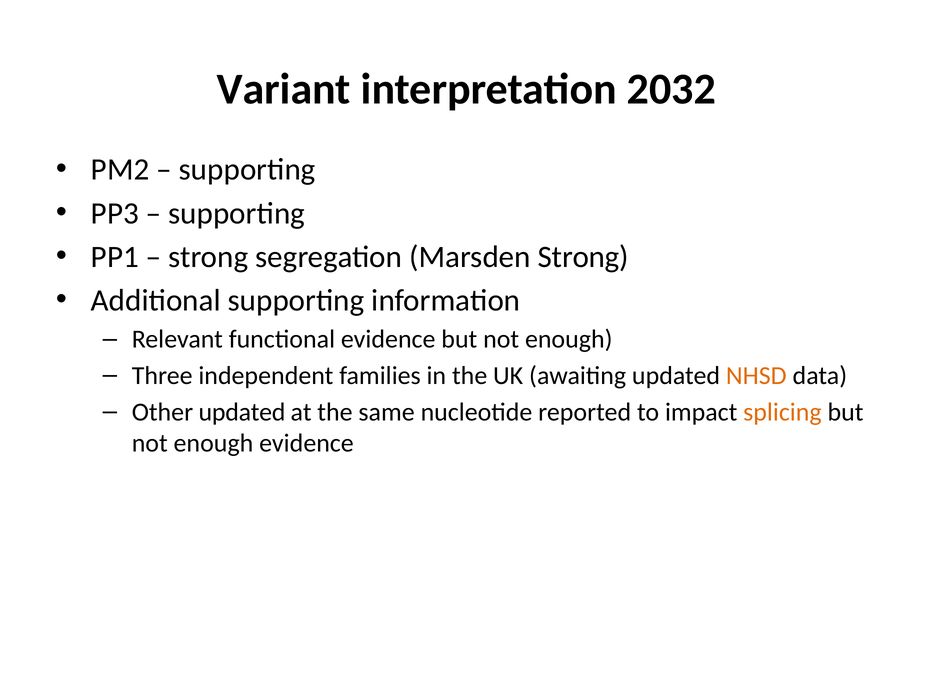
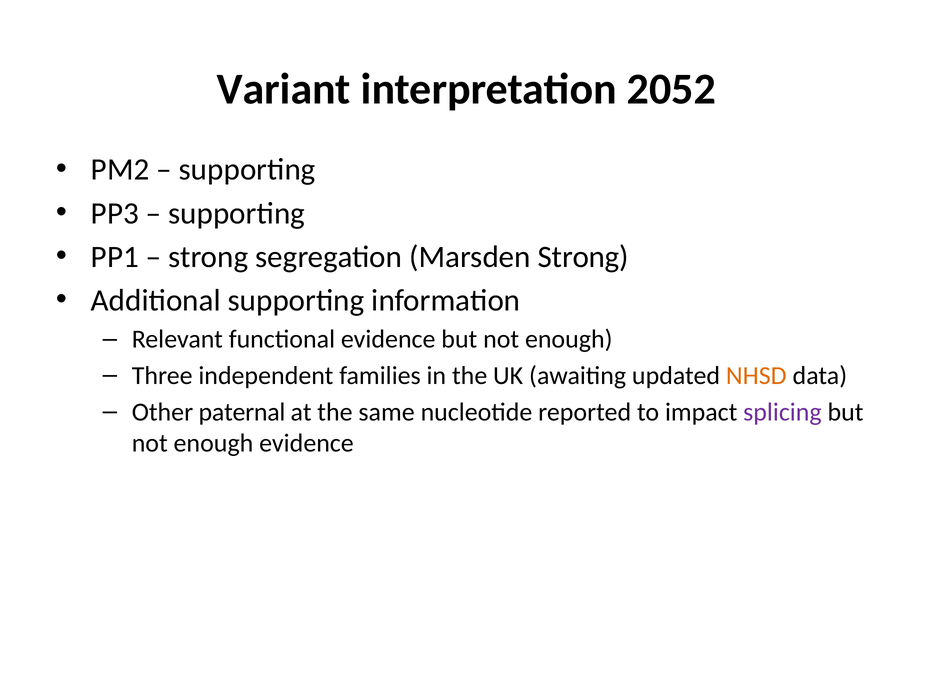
2032: 2032 -> 2052 (671, 89)
Other updated: updated -> paternal (242, 412)
splicing colour: orange -> purple (782, 412)
